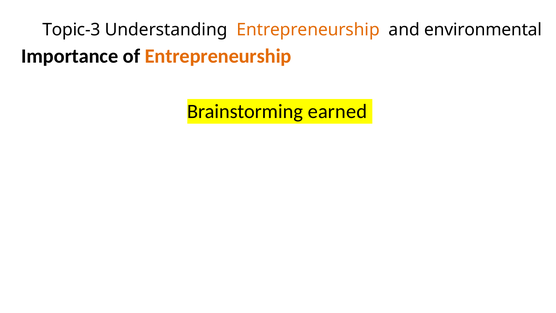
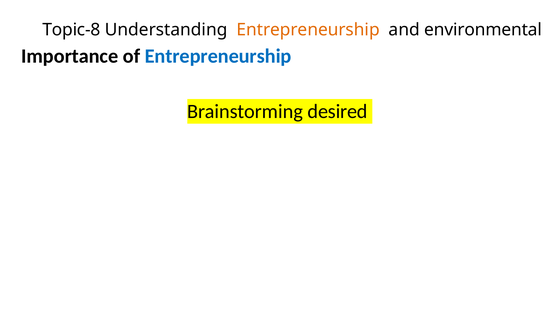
Topic-3: Topic-3 -> Topic-8 (71, 30)
Entrepreneurship colour: orange -> blue (218, 56)
earned: earned -> desired (338, 111)
